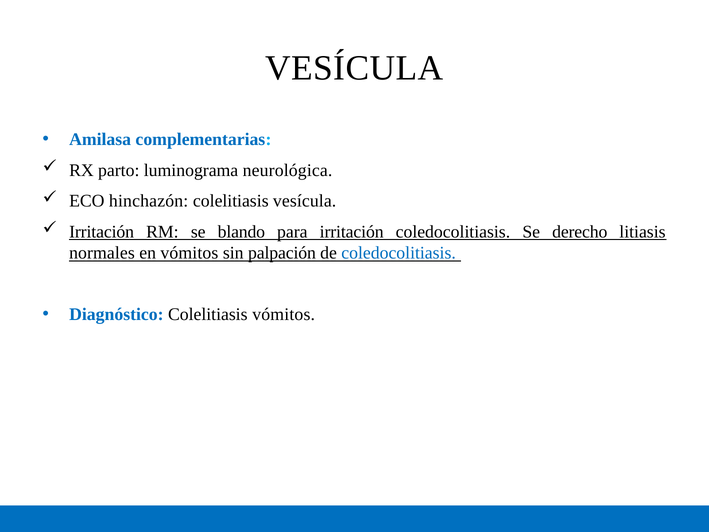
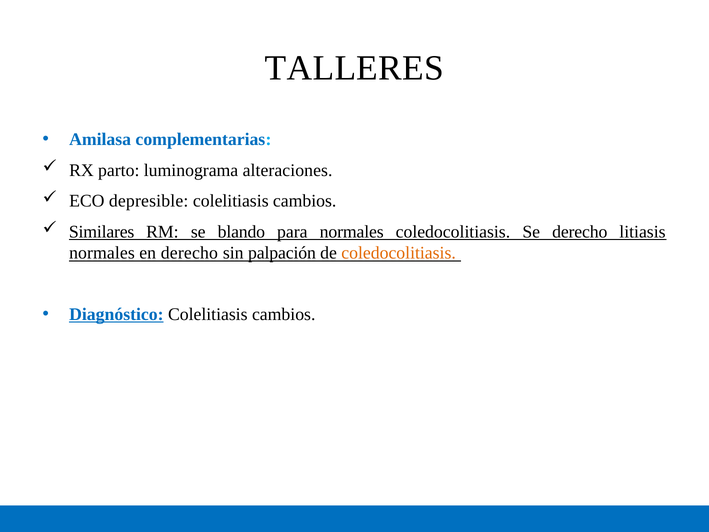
VESÍCULA: VESÍCULA -> TALLERES (354, 68)
neurológica: neurológica -> alteraciones (288, 170)
hinchazón: hinchazón -> depresible (149, 201)
vesícula: vesícula -> cambios (305, 201)
Irritación: Irritación -> Similares (102, 232)
para irritación: irritación -> normales (352, 232)
en vómitos: vómitos -> derecho (189, 253)
coledocolitiasis colour: blue -> orange (399, 253)
Diagnóstico underline: none -> present (116, 314)
vómitos: vómitos -> cambios (284, 314)
